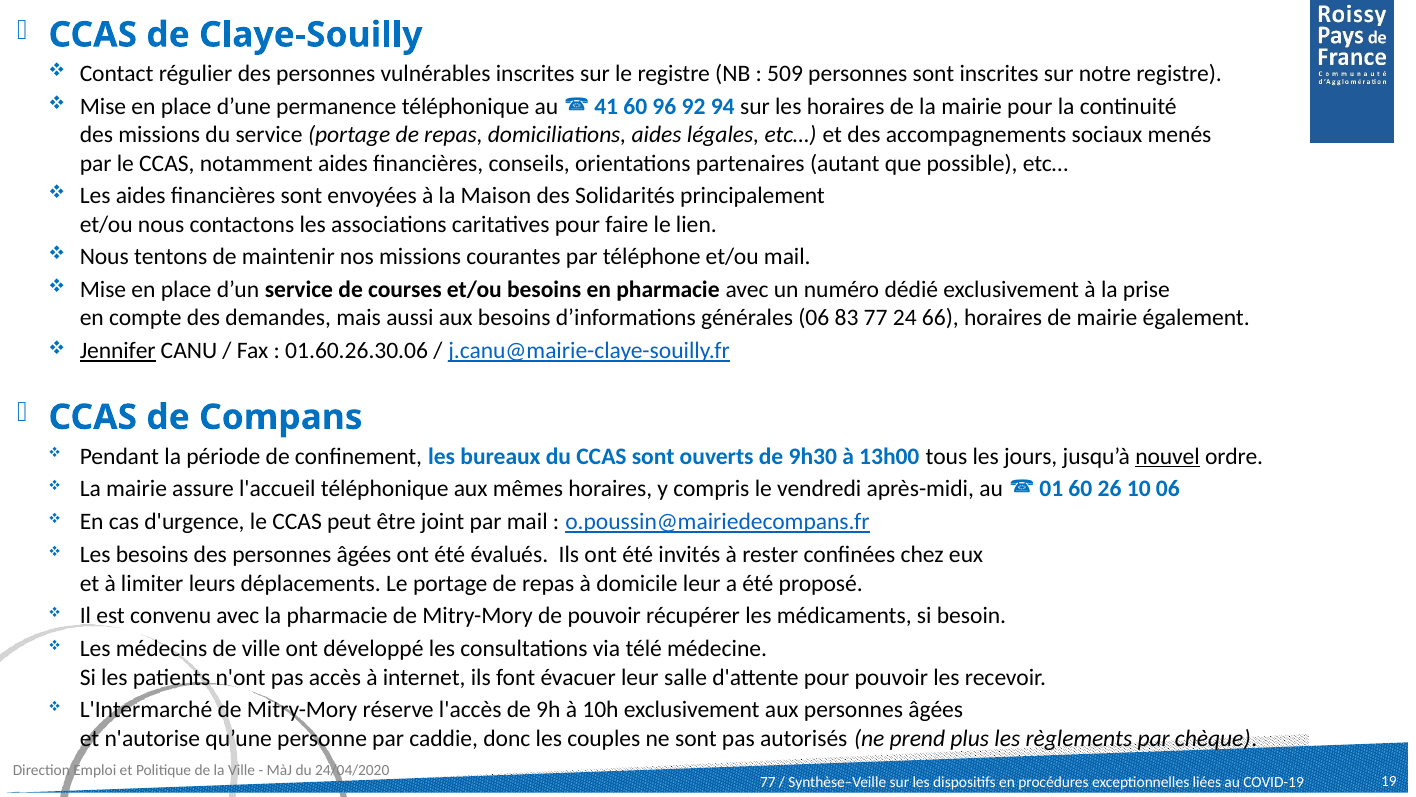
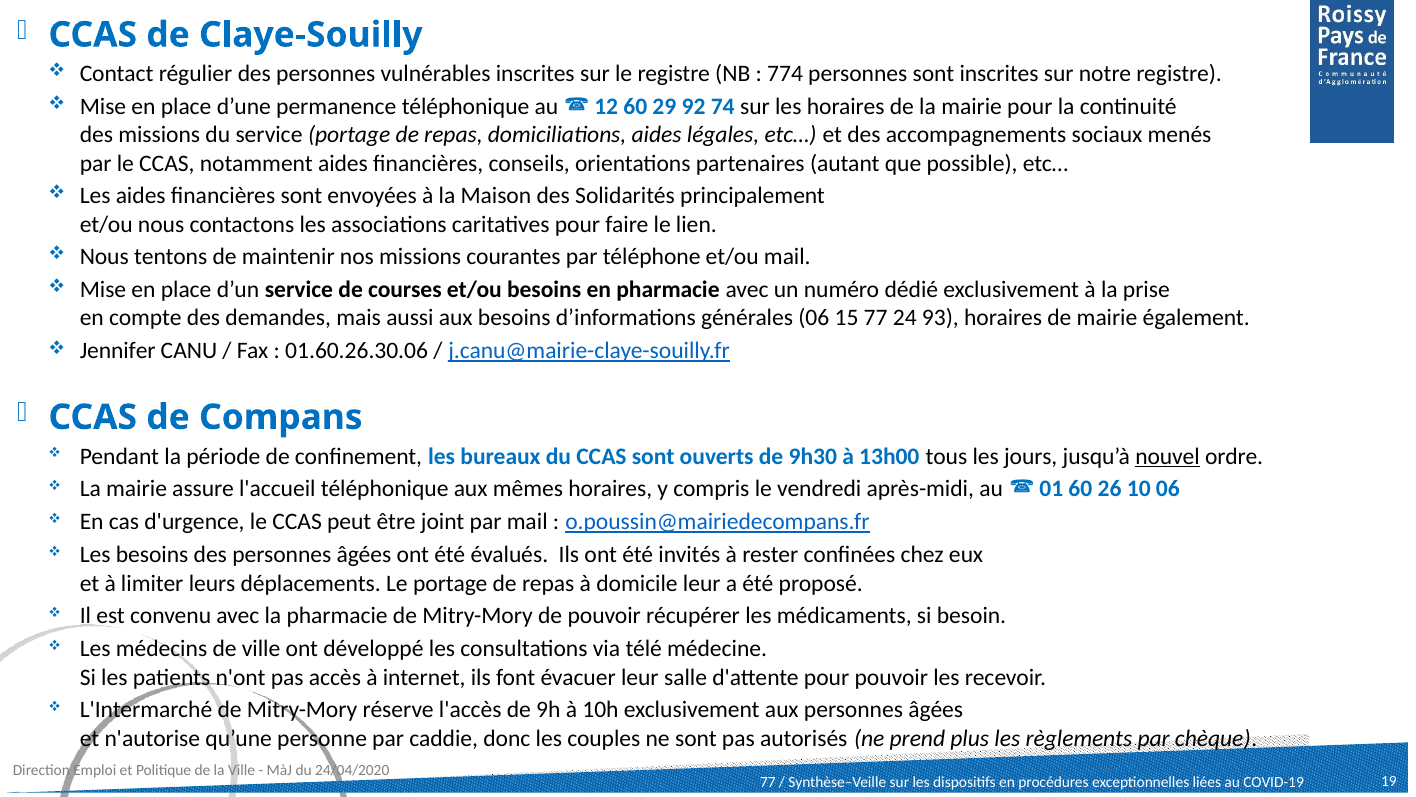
509: 509 -> 774 (785, 74)
41: 41 -> 12 (606, 107)
96: 96 -> 29 (664, 107)
94: 94 -> 74 (723, 107)
83: 83 -> 15 (846, 318)
66: 66 -> 93 (940, 318)
Jennifer underline: present -> none (118, 351)
